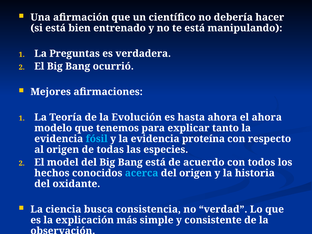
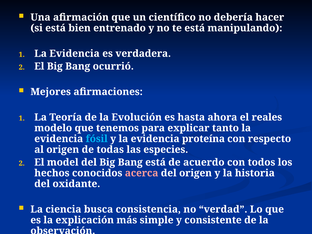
Preguntas: Preguntas -> Evidencia (75, 54)
el ahora: ahora -> reales (267, 117)
acerca colour: light blue -> pink (142, 173)
